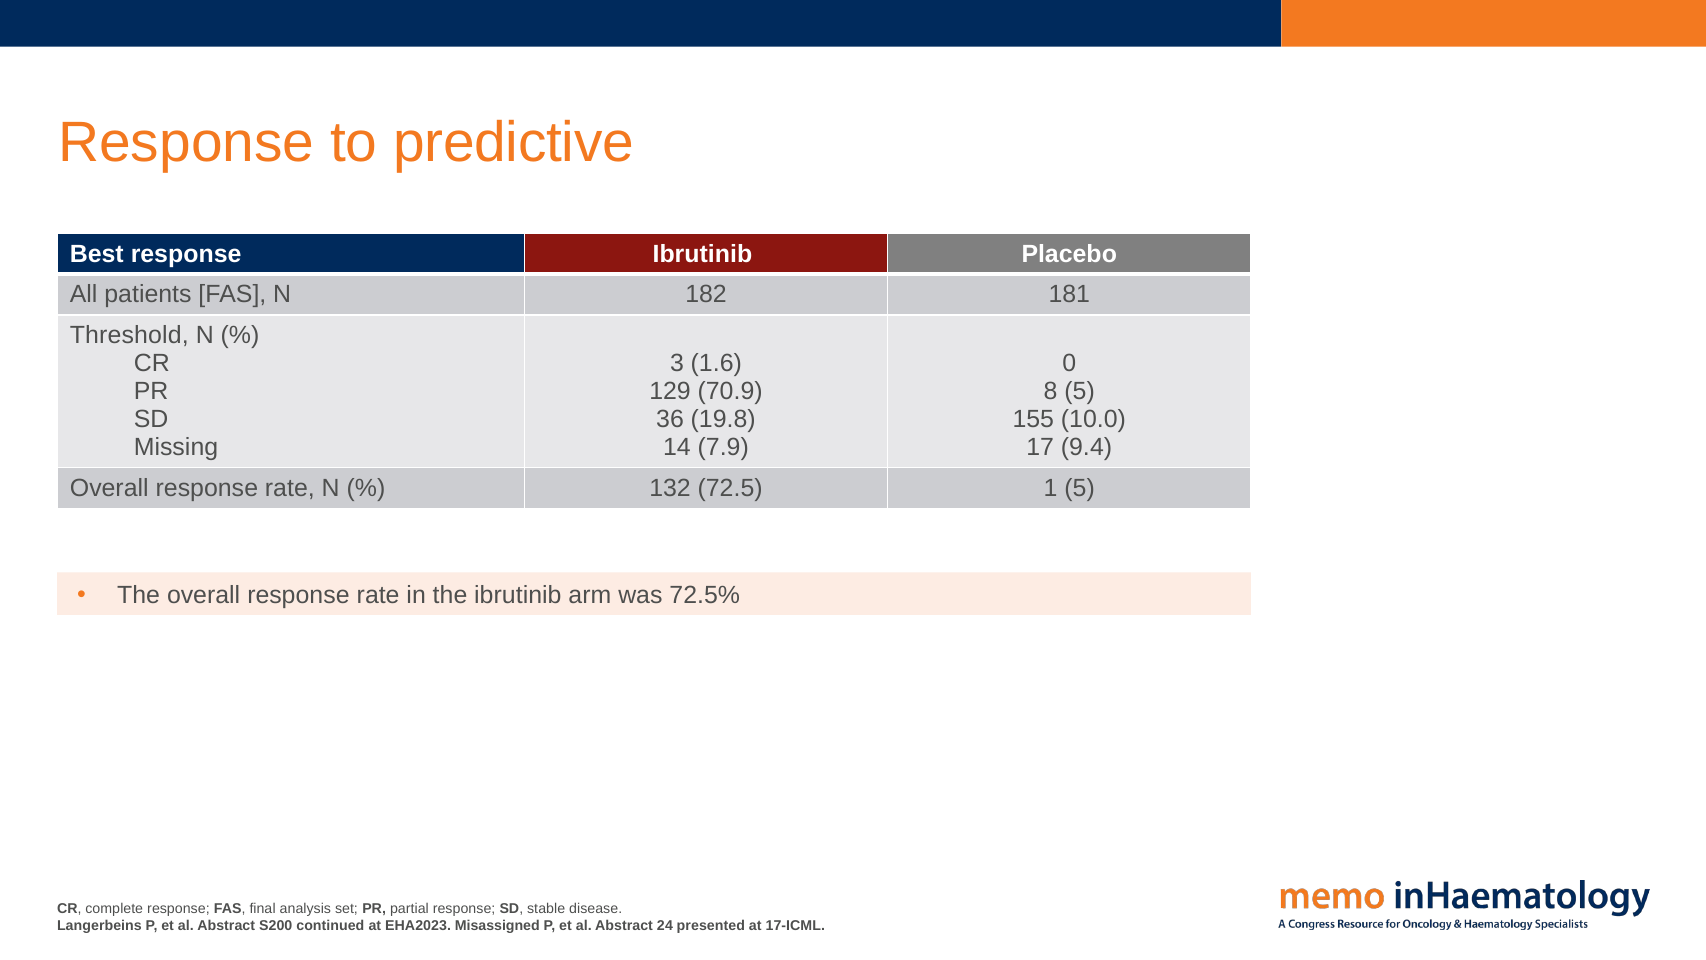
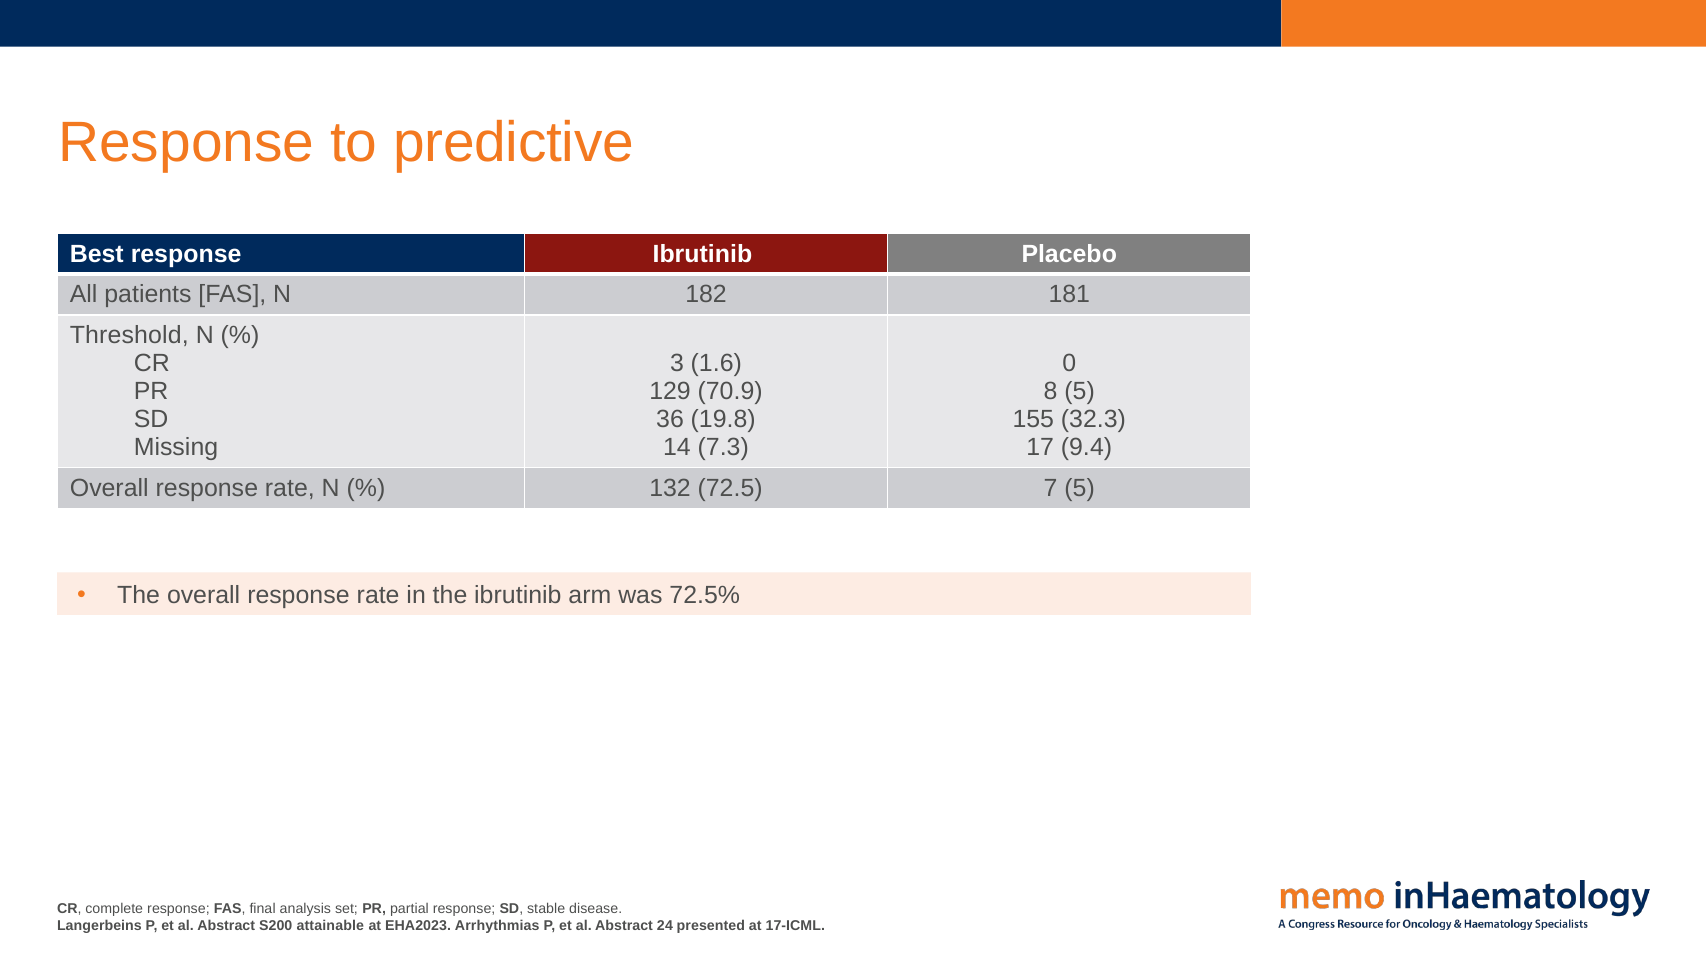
10.0: 10.0 -> 32.3 (1093, 419)
7.9: 7.9 -> 7.3 (723, 447)
1: 1 -> 7 (1051, 488)
continued: continued -> attainable (330, 926)
Misassigned: Misassigned -> Arrhythmias (497, 926)
